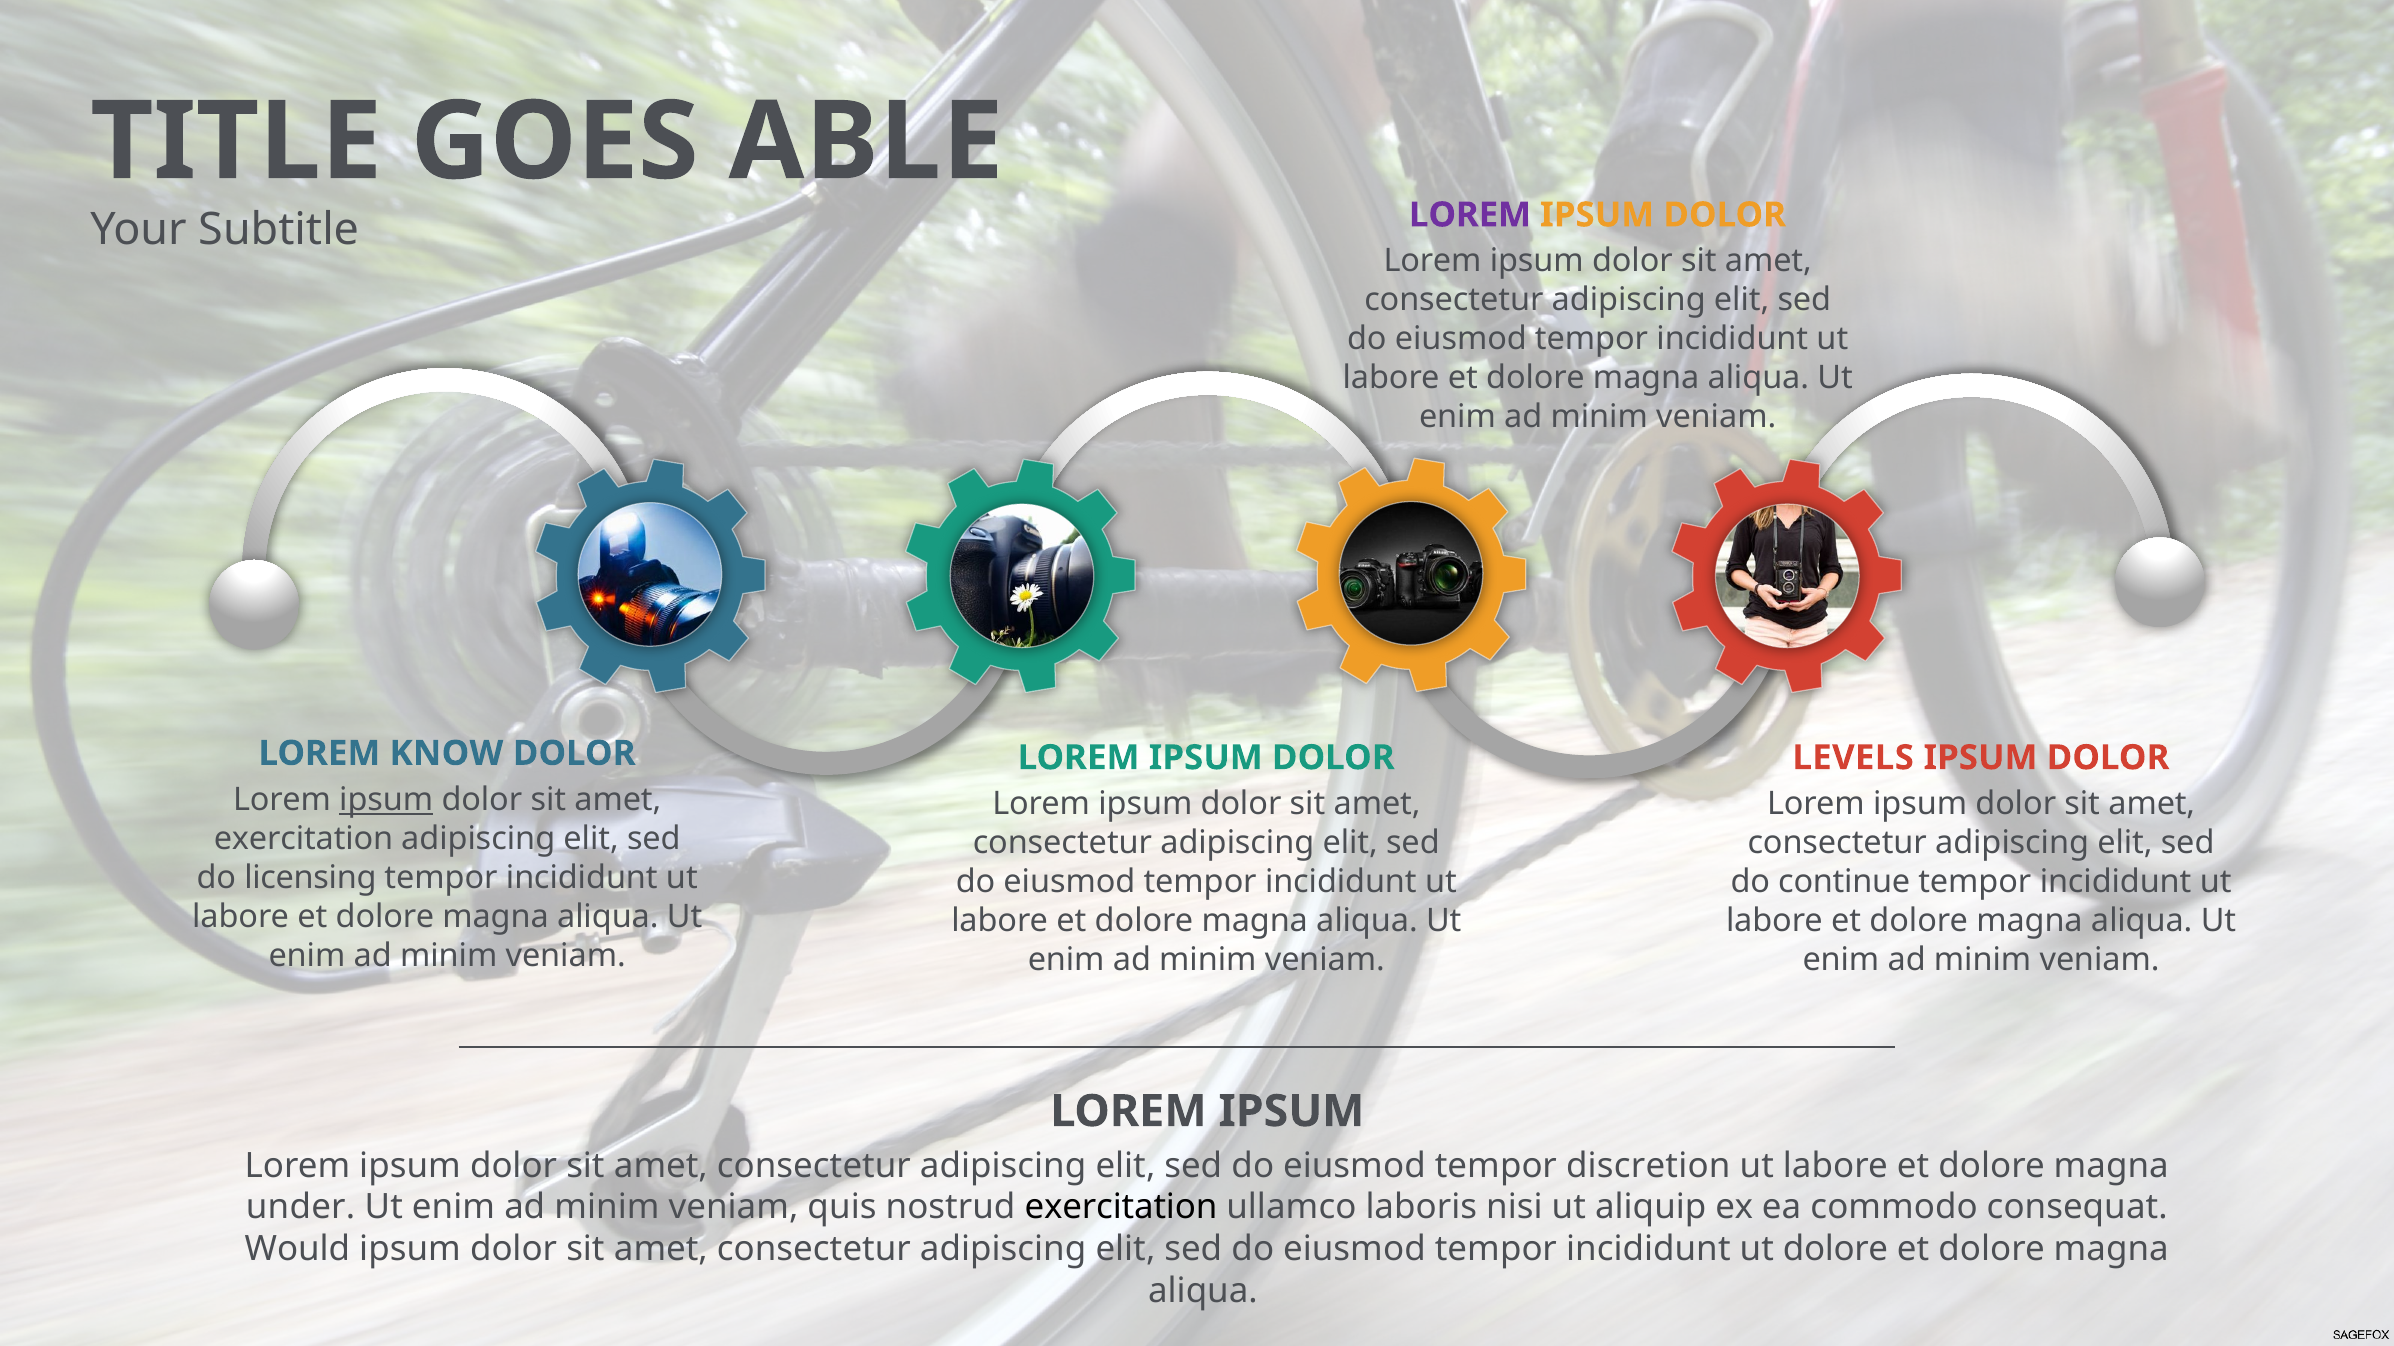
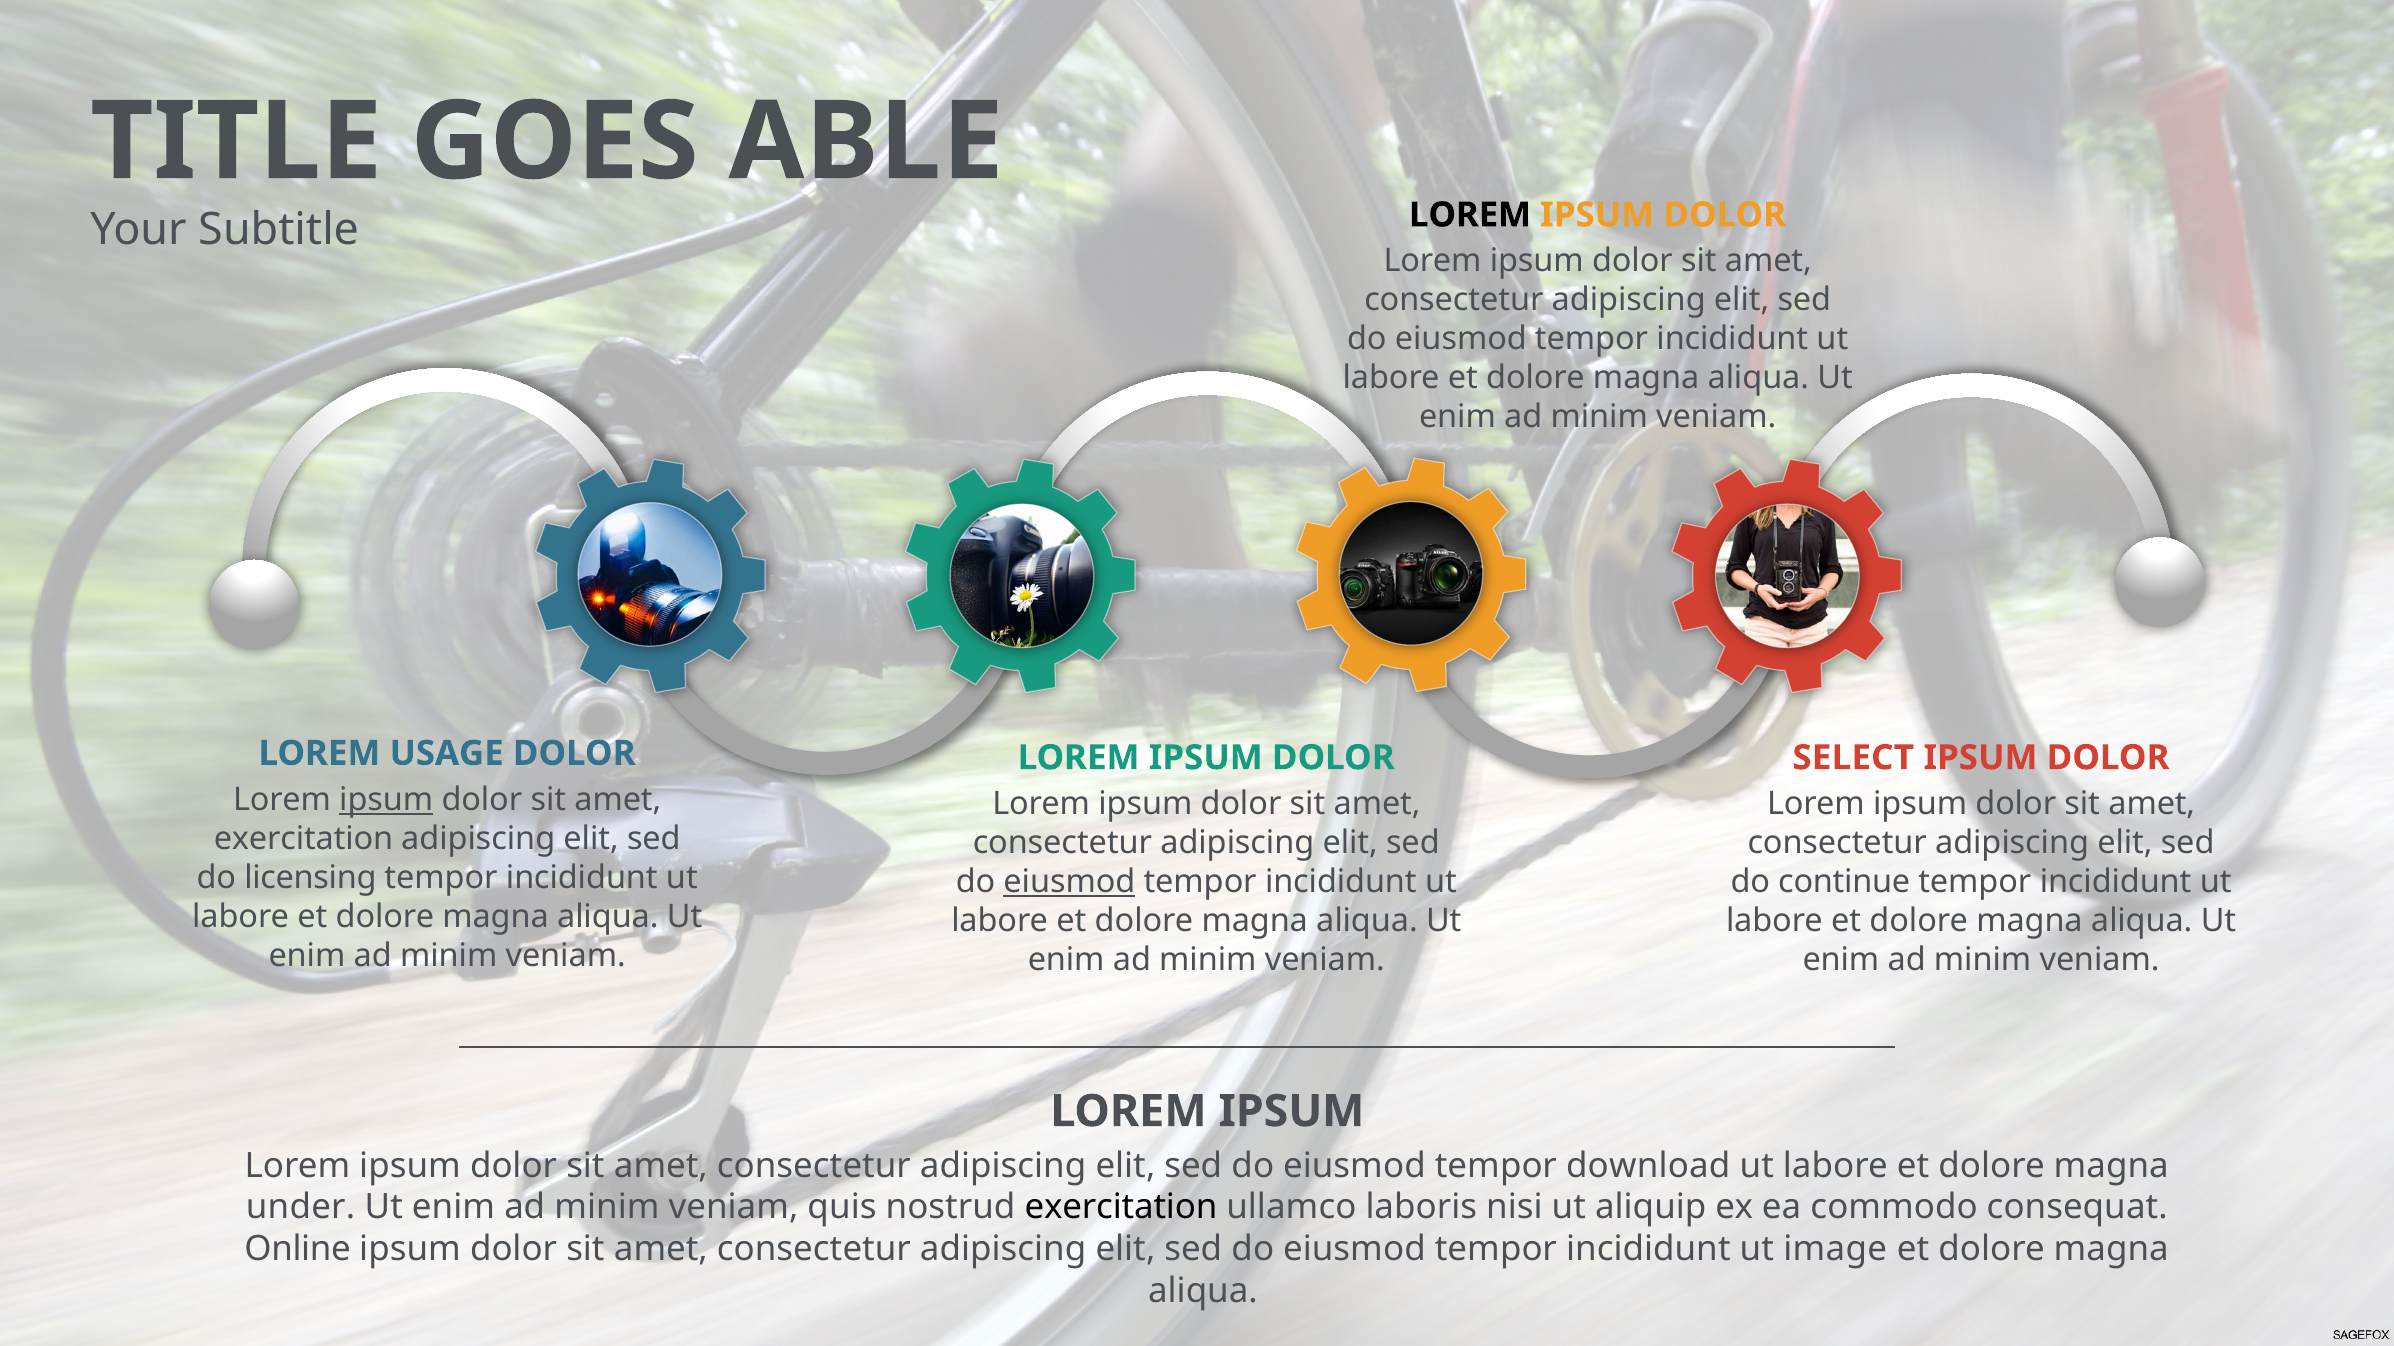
LOREM colour: purple -> black (1470, 215)
KNOW: KNOW -> USAGE (447, 754)
LEVELS: LEVELS -> SELECT (1853, 758)
eiusmod underline: none -> present (1069, 882)
discretion: discretion -> download (1648, 1166)
Would: Would -> Online (298, 1250)
ut dolore: dolore -> image (1835, 1250)
